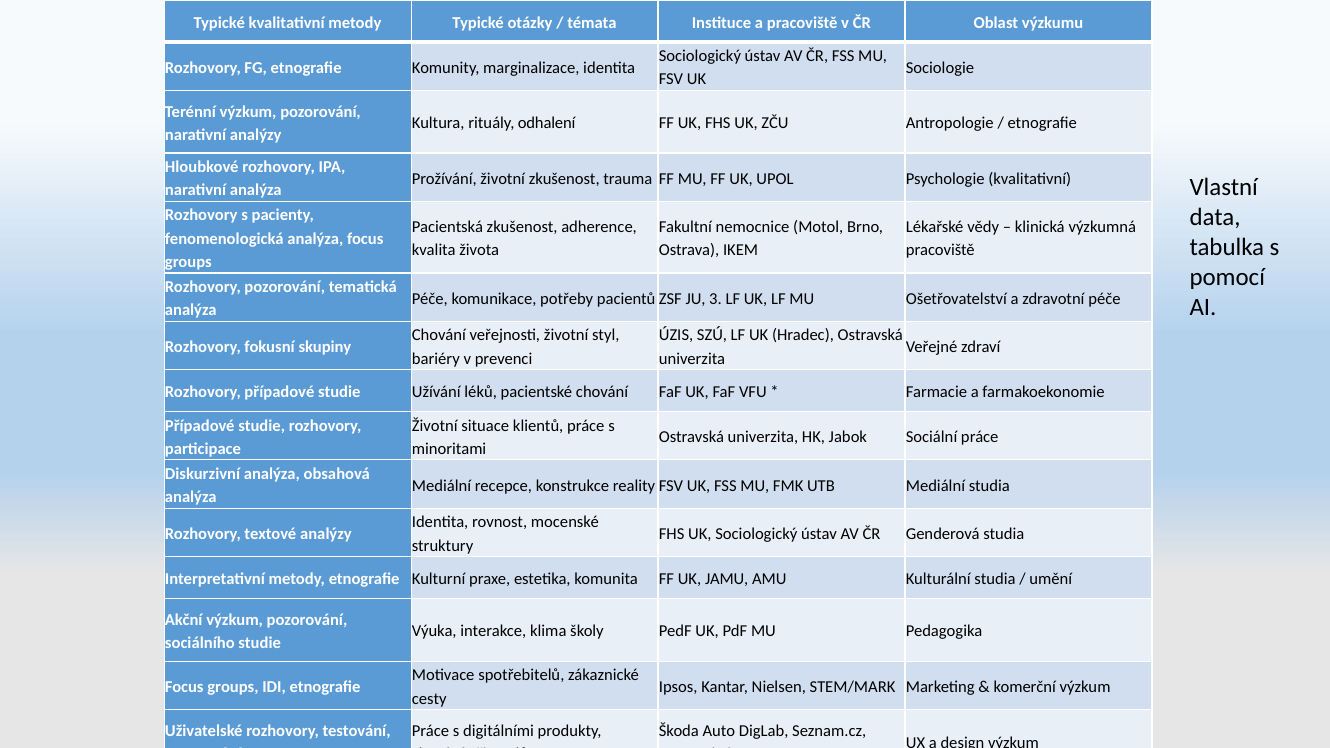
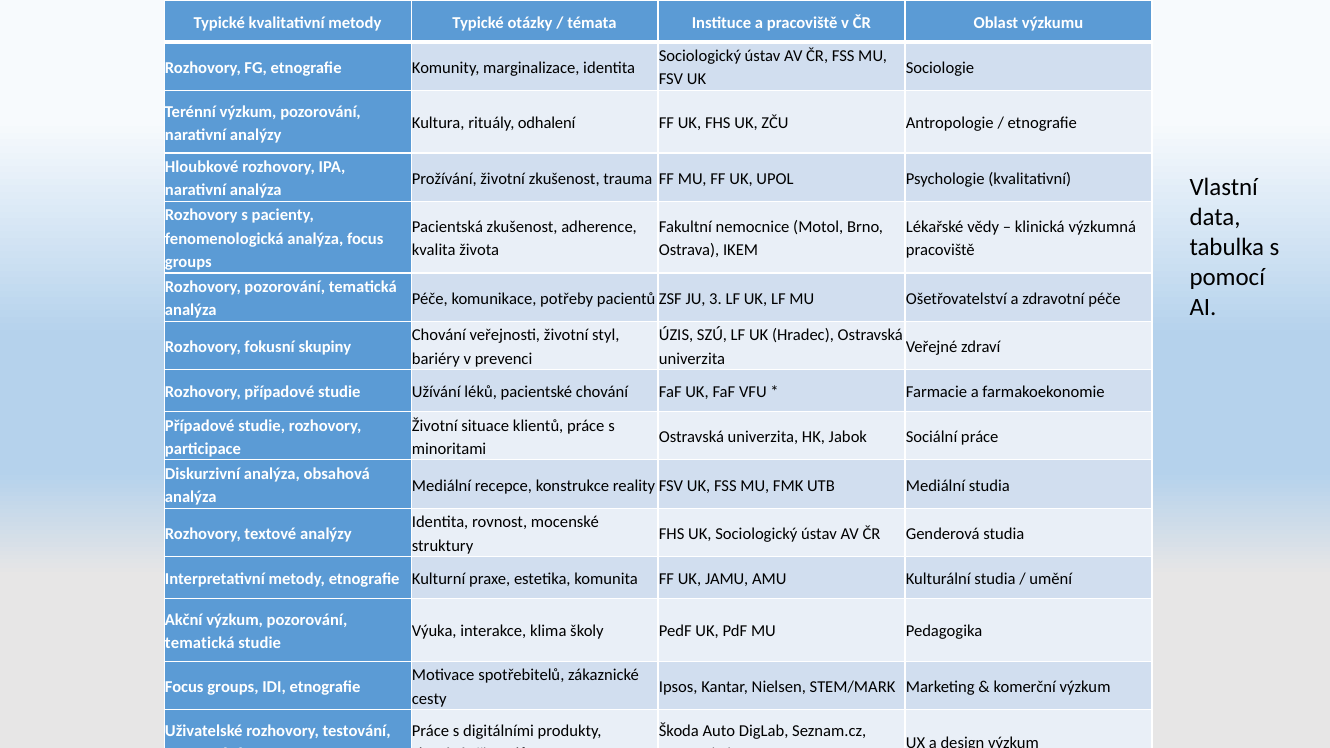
sociálního: sociálního -> tematická (200, 643)
